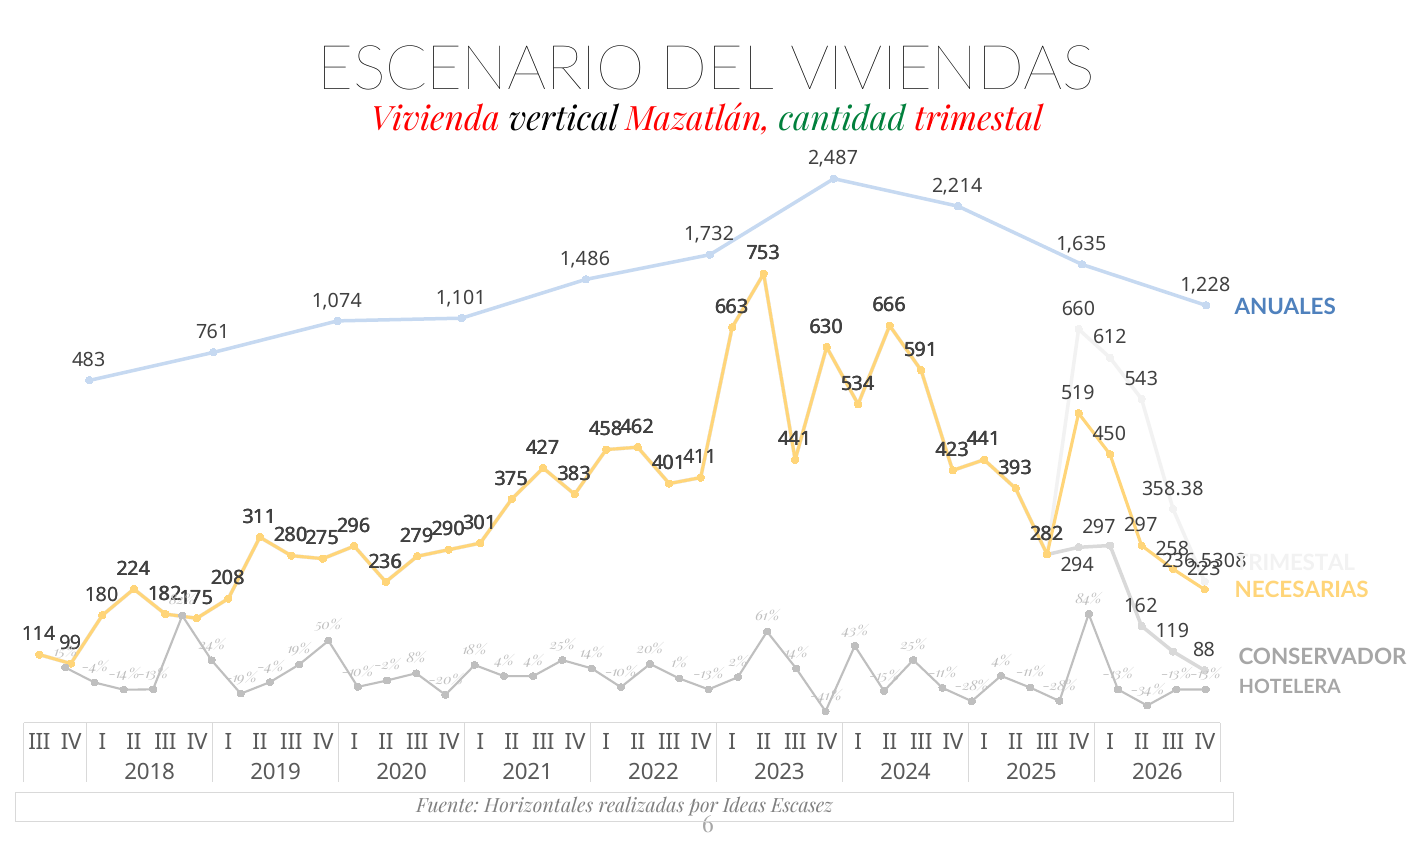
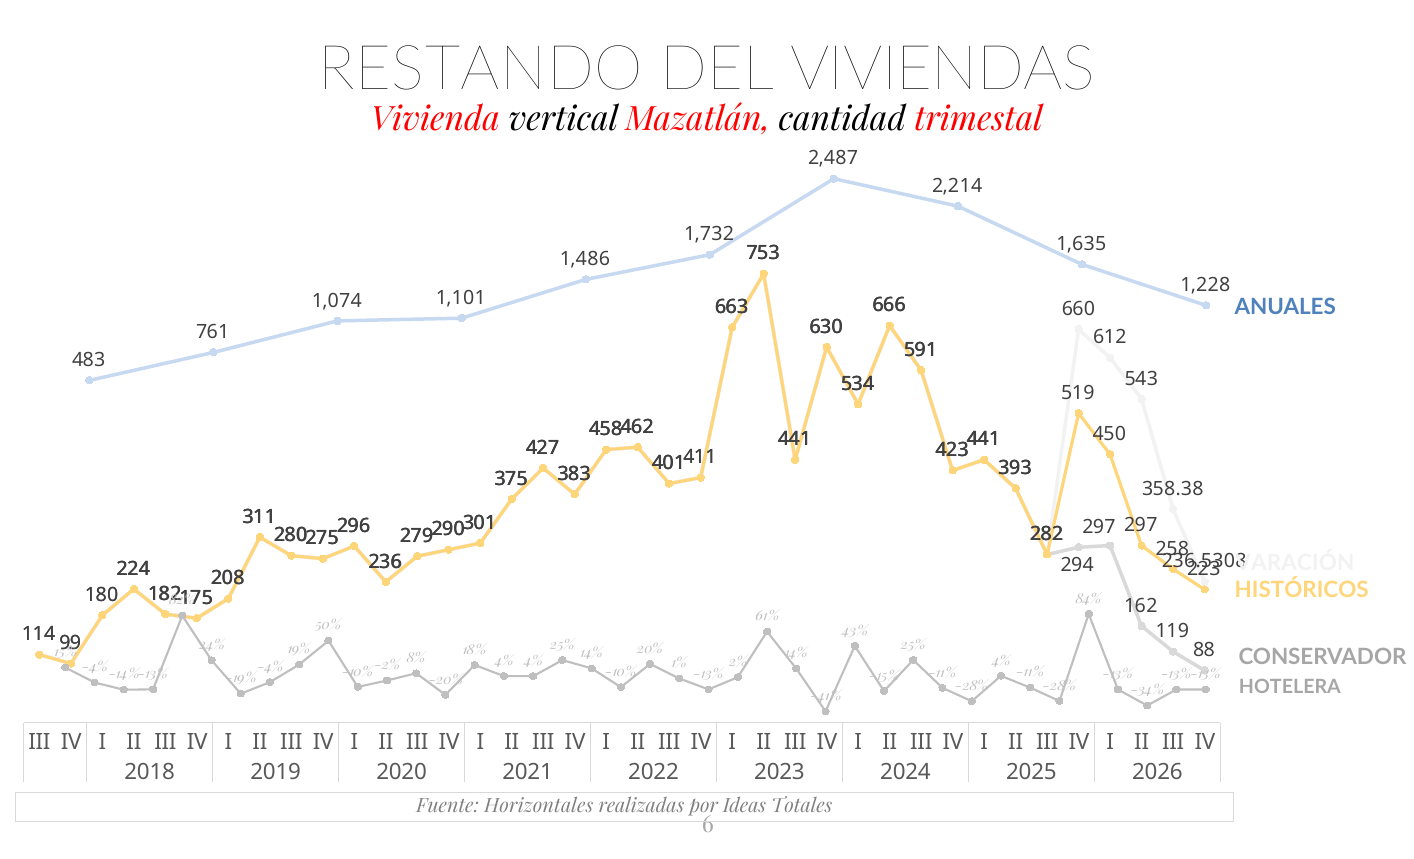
ESCENARIO: ESCENARIO -> RESTANDO (481, 69)
cantidad colour: green -> black (842, 119)
TRIMESTAL: TRIMESTAL -> VARACIÓN (1295, 562)
NECESARIAS: NECESARIAS -> HISTÓRICOS (1302, 590)
Escasez: Escasez -> Totales (802, 805)
